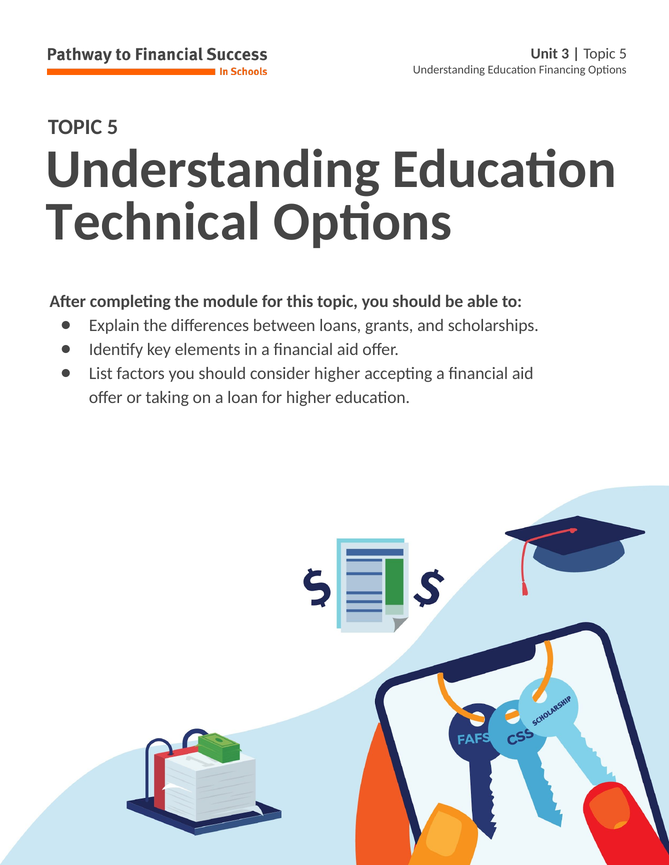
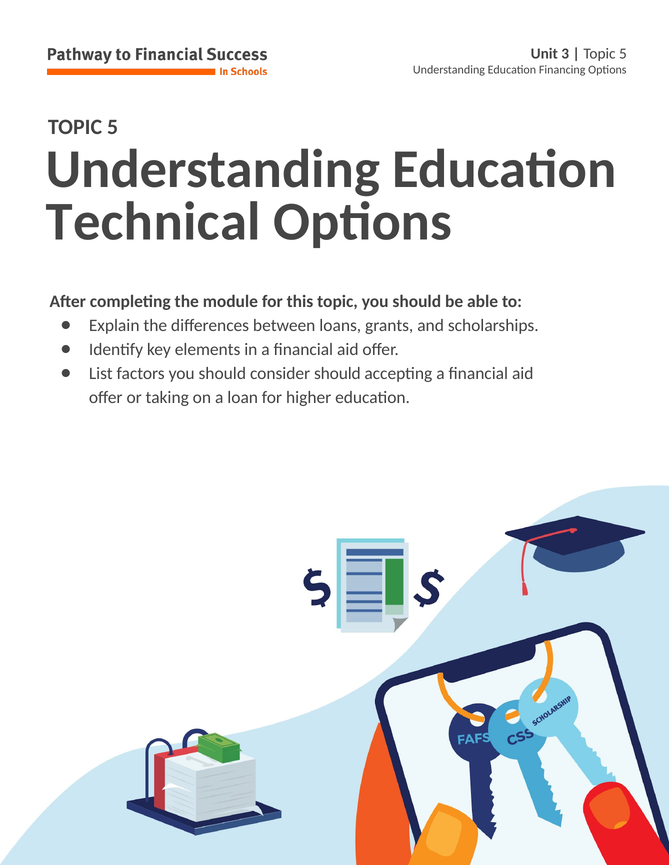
consider higher: higher -> should (337, 374)
